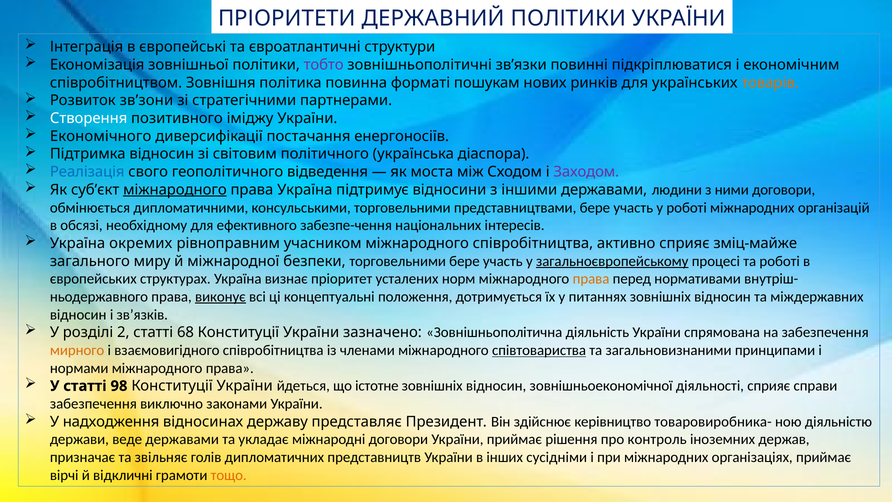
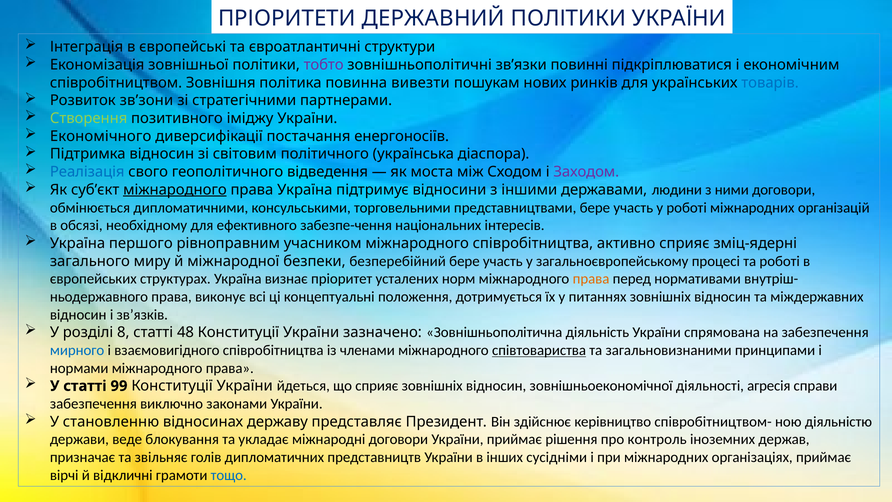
форматі: форматі -> вивезти (420, 83)
товарів colour: orange -> blue (770, 83)
Створення colour: white -> light green (89, 118)
окремих: окремих -> першого (141, 243)
зміц-майже: зміц-майже -> зміц-ядерні (755, 243)
безпеки торговельними: торговельними -> безперебійний (398, 261)
загальноєвропейському underline: present -> none (612, 261)
виконує underline: present -> none (220, 297)
2: 2 -> 8 (123, 332)
68: 68 -> 48 (185, 332)
мирного colour: orange -> blue (77, 350)
98: 98 -> 99 (119, 386)
що істотне: істотне -> сприяє (377, 386)
діяльності сприяє: сприяє -> агресія (769, 386)
надходження: надходження -> становленню (111, 421)
товаровиробника-: товаровиробника- -> співробітництвом- (713, 421)
веде державами: державами -> блокування (182, 439)
тощо colour: orange -> blue (229, 475)
